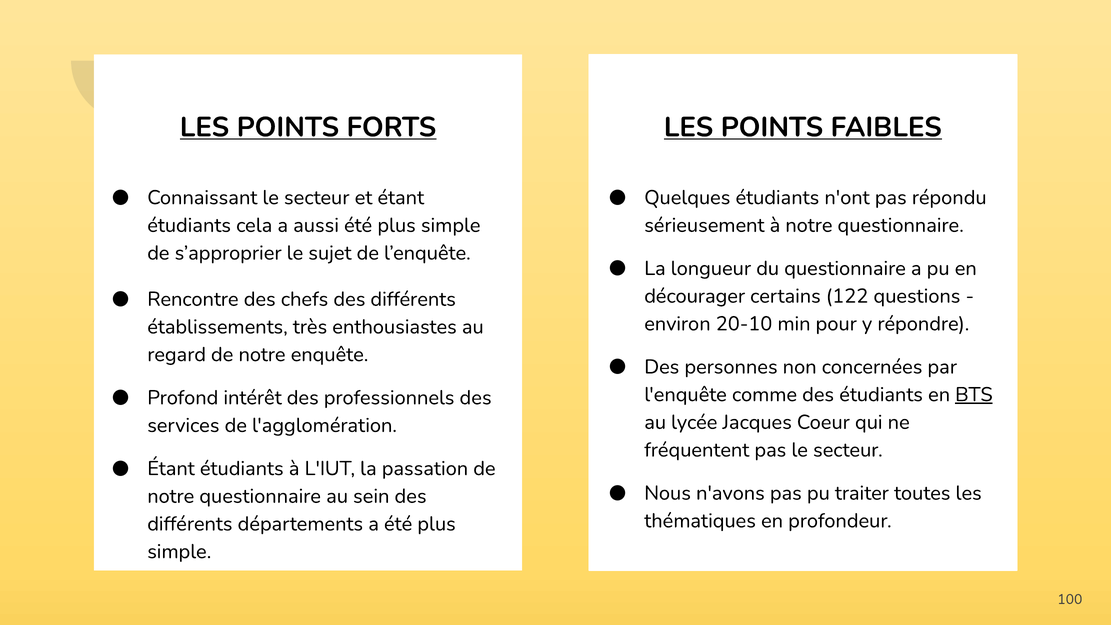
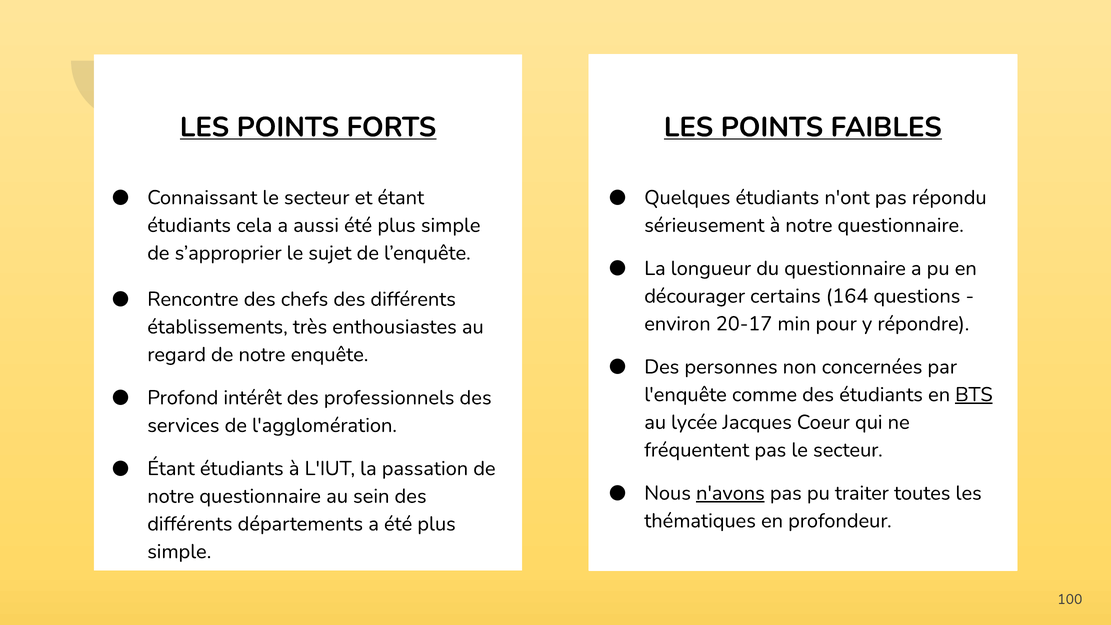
122: 122 -> 164 (847, 296)
20-10: 20-10 -> 20-17 (744, 324)
n'avons underline: none -> present (730, 493)
